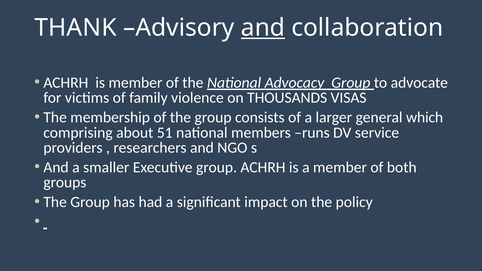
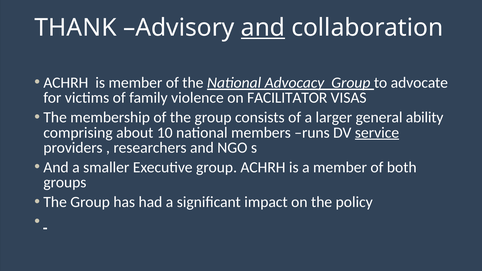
THOUSANDS: THOUSANDS -> FACILITATOR (287, 98)
which: which -> ability (425, 117)
51: 51 -> 10 (165, 133)
service underline: none -> present (377, 133)
